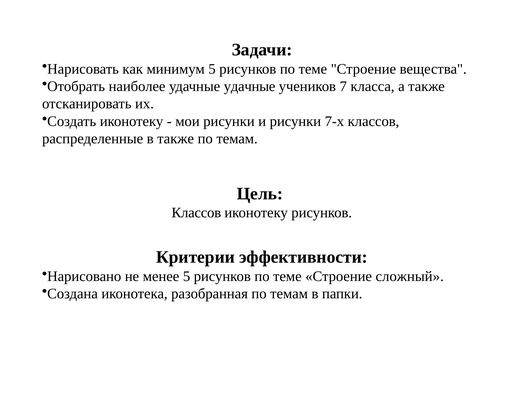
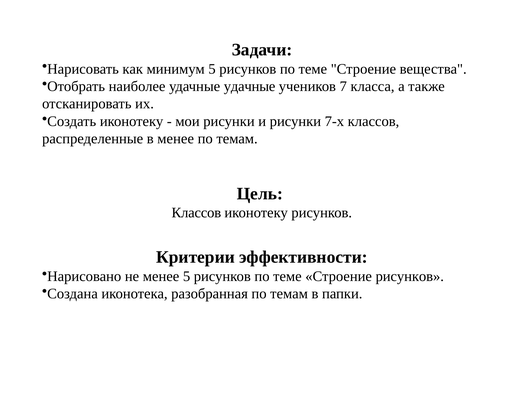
в также: также -> менее (176, 139)
Строение сложный: сложный -> рисунков (410, 276)
